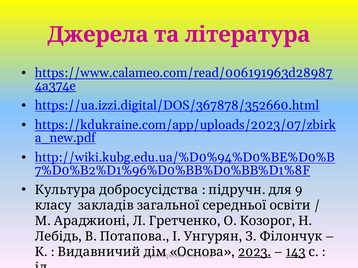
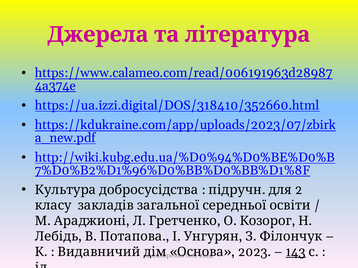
https://ua.izzi.digital/DOS/367878/352660.html: https://ua.izzi.digital/DOS/367878/352660.html -> https://ua.izzi.digital/DOS/318410/352660.html (177, 106)
9: 9 -> 2 (299, 190)
2023 underline: present -> none (255, 252)
